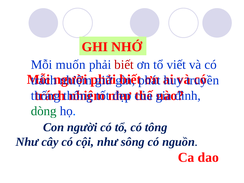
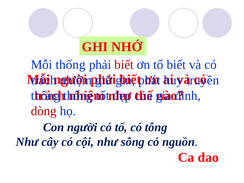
Mỗi muốn: muốn -> thống (71, 65)
tổ viết: viết -> biết (176, 65)
dòng colour: green -> red (44, 111)
